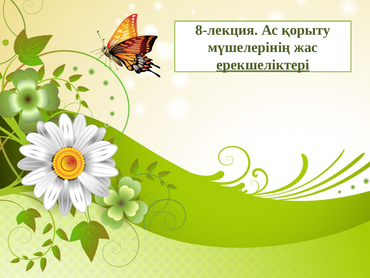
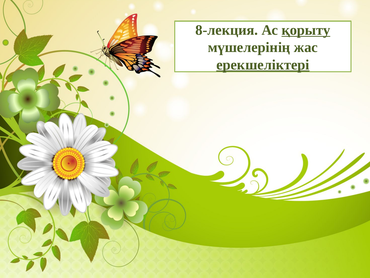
қорыту underline: none -> present (306, 30)
